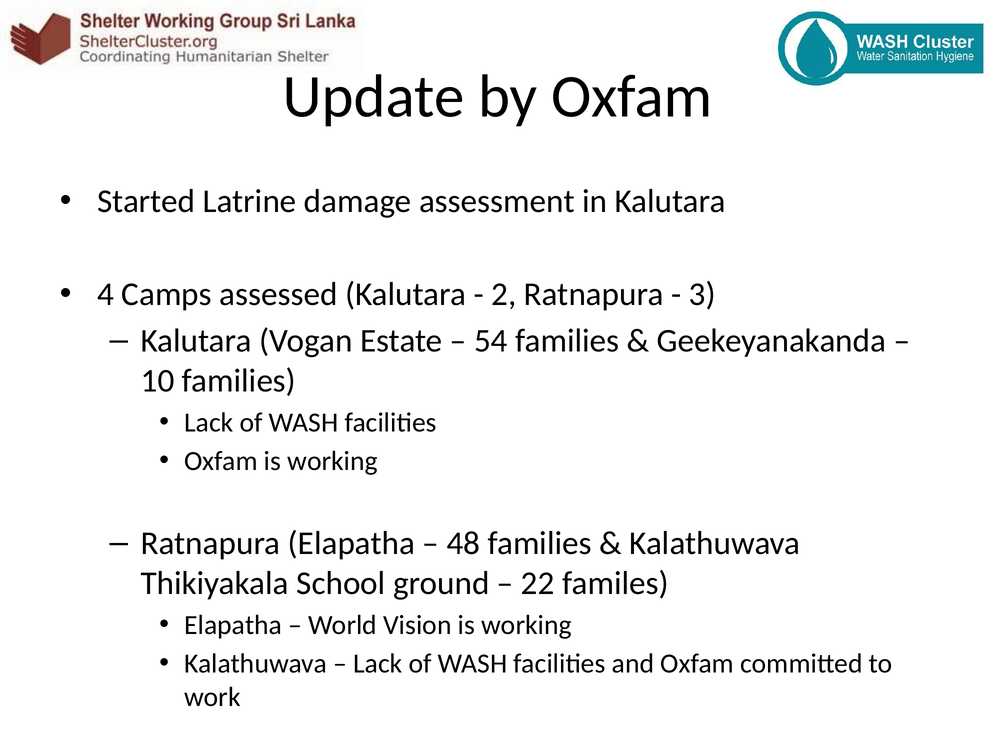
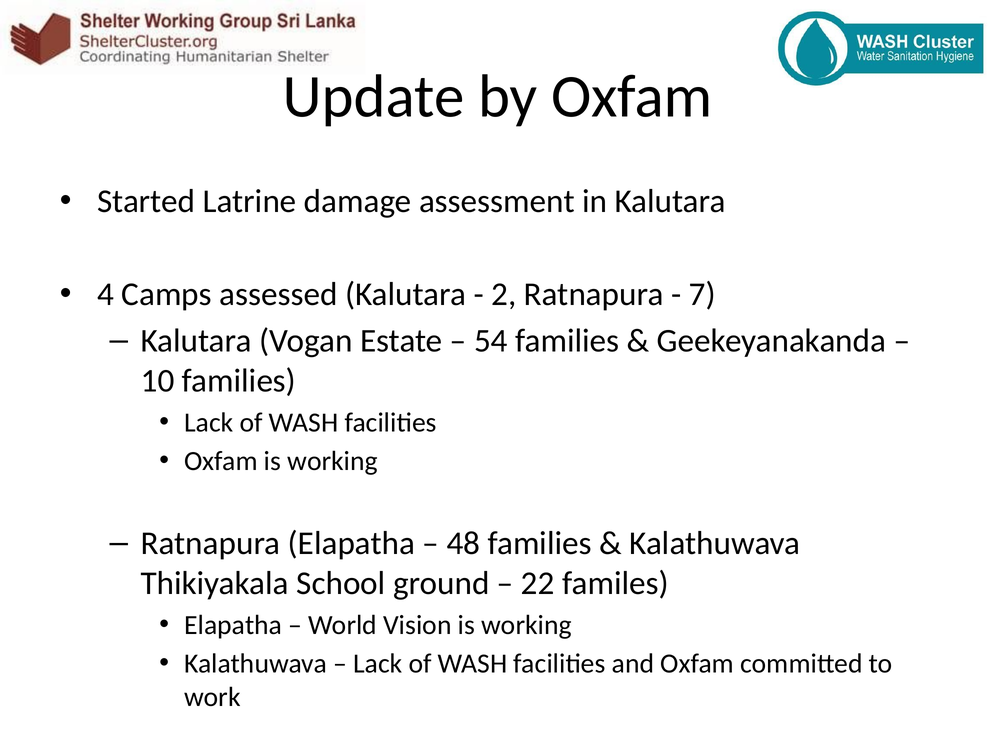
3: 3 -> 7 (702, 294)
